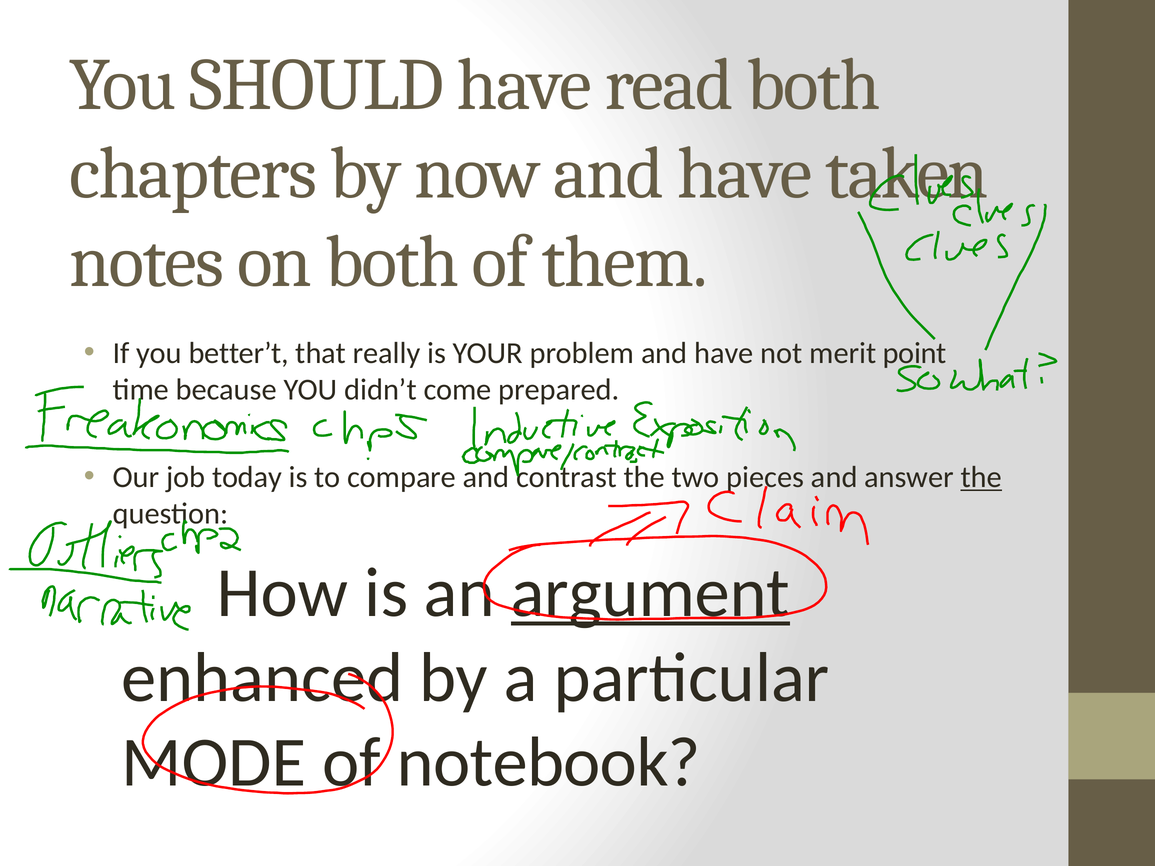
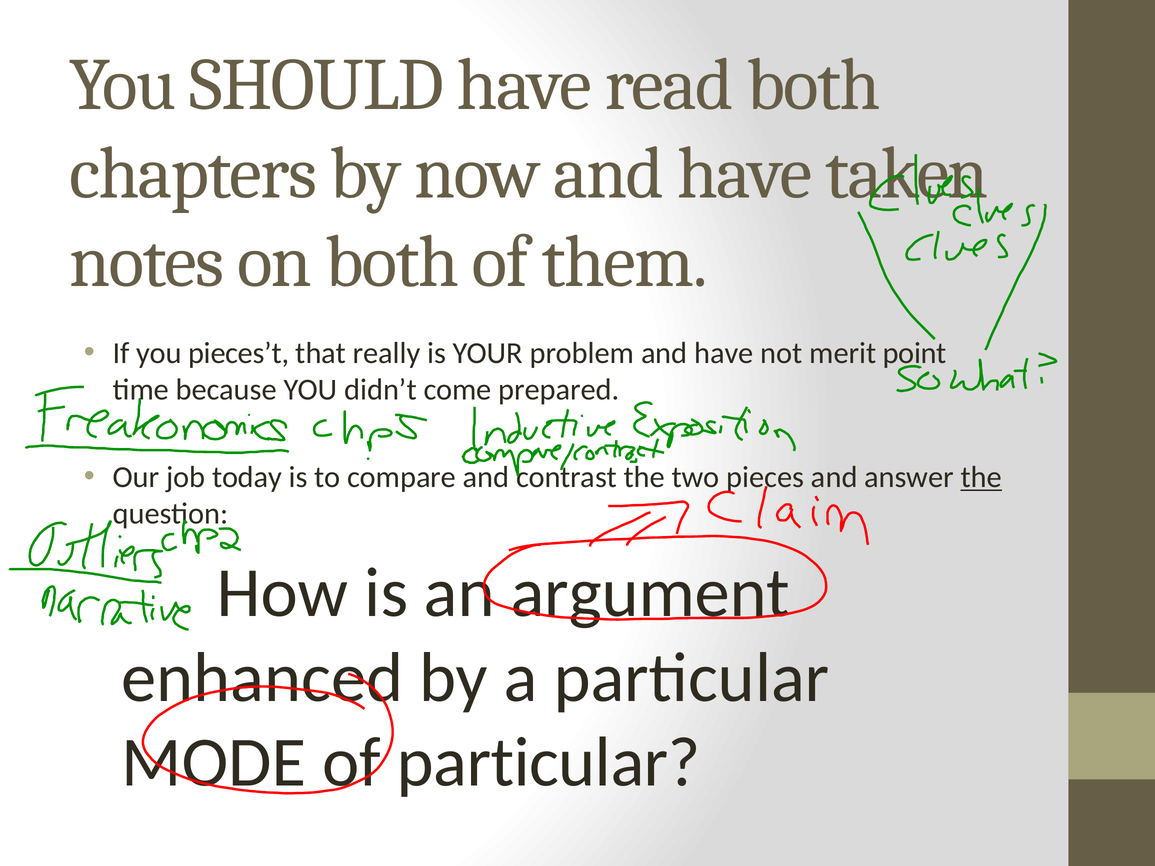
better’t: better’t -> pieces’t (239, 353)
argument underline: present -> none (650, 593)
of notebook: notebook -> particular (549, 763)
